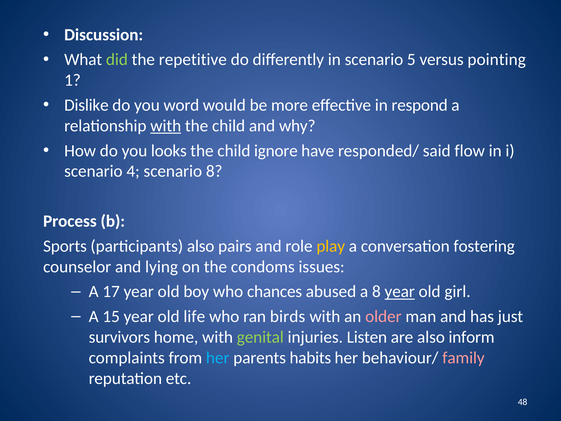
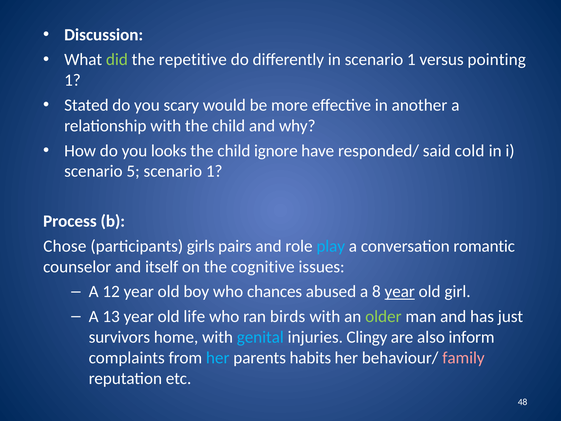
in scenario 5: 5 -> 1 (411, 60)
Dislike: Dislike -> Stated (86, 105)
word: word -> scary (181, 105)
respond: respond -> another (419, 105)
with underline: present -> none (166, 126)
flow: flow -> cold (470, 151)
4: 4 -> 5 (133, 171)
8: 8 -> 1 (214, 171)
Sports: Sports -> Chose (65, 246)
participants also: also -> girls (201, 246)
play colour: yellow -> light blue (331, 246)
fostering: fostering -> romantic (484, 246)
lying: lying -> itself (162, 267)
condoms: condoms -> cognitive (263, 267)
17: 17 -> 12 (111, 291)
15: 15 -> 13 (111, 316)
older colour: pink -> light green (383, 316)
genital colour: light green -> light blue (260, 337)
Listen: Listen -> Clingy (367, 337)
